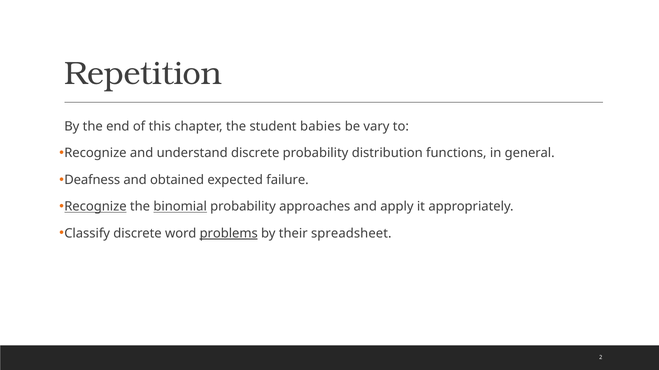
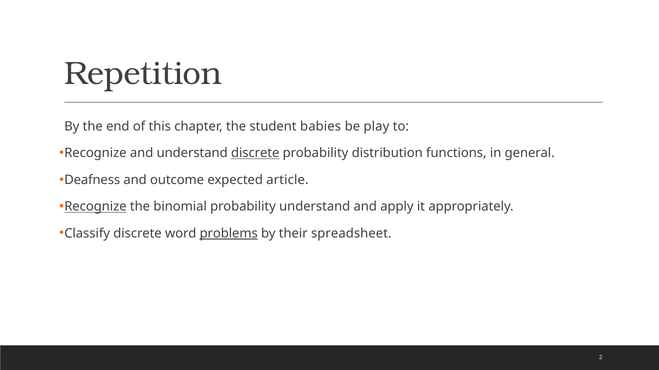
vary: vary -> play (376, 127)
discrete underline: none -> present (255, 153)
obtained: obtained -> outcome (177, 180)
failure: failure -> article (287, 180)
binomial underline: present -> none (180, 207)
probability approaches: approaches -> understand (315, 207)
